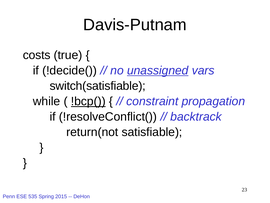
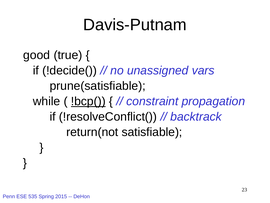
costs: costs -> good (37, 55)
unassigned underline: present -> none (158, 70)
switch(satisfiable: switch(satisfiable -> prune(satisfiable (98, 86)
